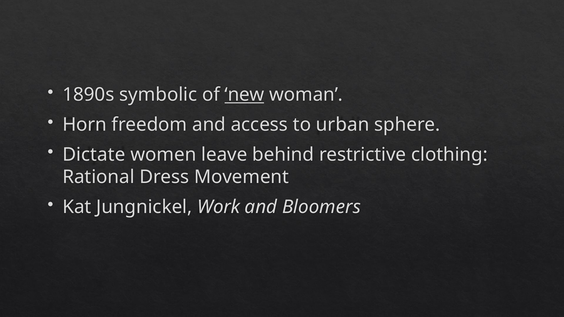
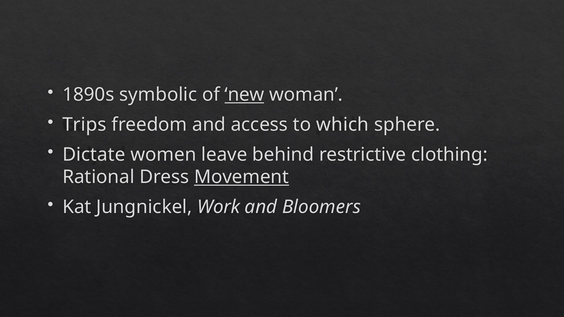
Horn: Horn -> Trips (84, 125)
urban: urban -> which (343, 125)
Movement underline: none -> present (242, 177)
